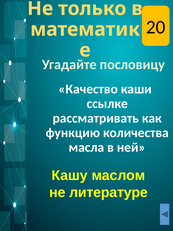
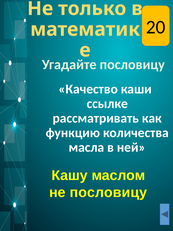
не литературе: литературе -> пословицу (108, 192)
